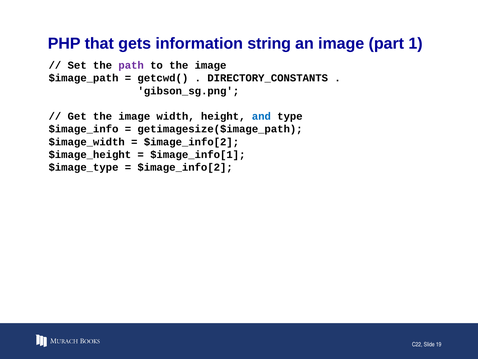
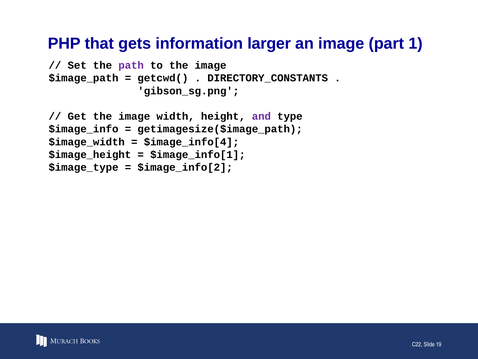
string: string -> larger (269, 43)
and colour: blue -> purple (261, 116)
$image_info[2: $image_info[2 -> $image_info[4 (191, 142)
